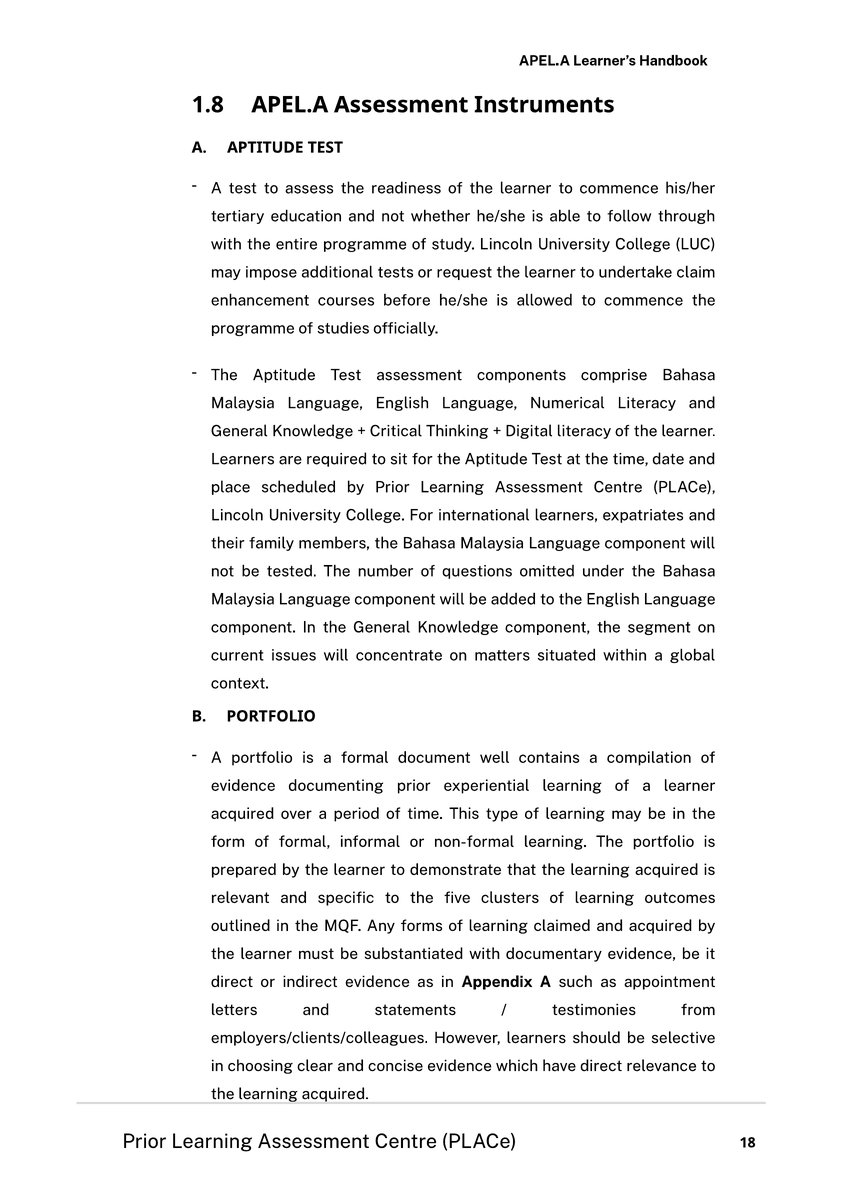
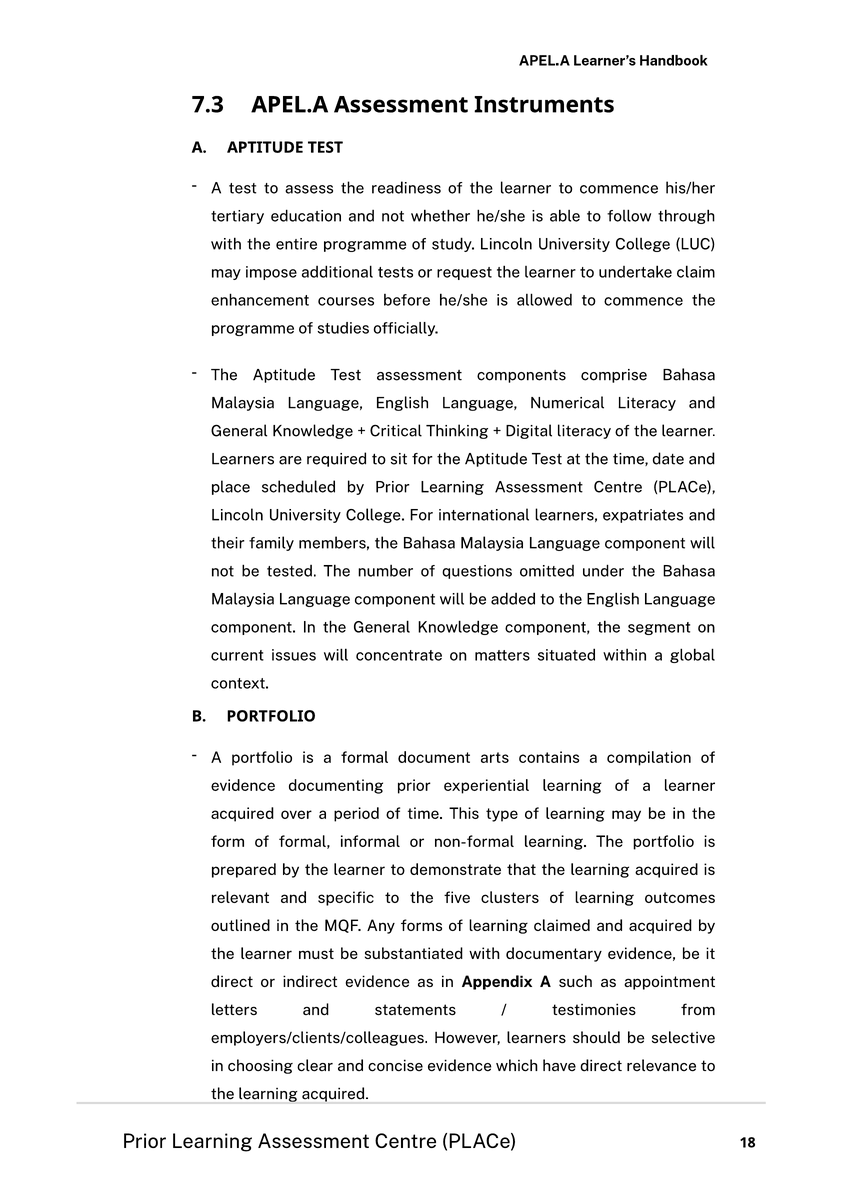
1.8: 1.8 -> 7.3 (208, 105)
well: well -> arts (495, 758)
